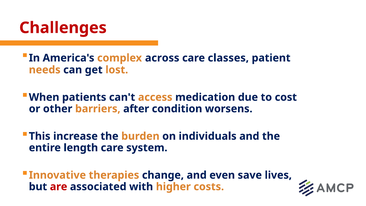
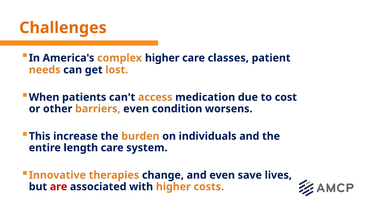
Challenges colour: red -> orange (63, 28)
complex across: across -> higher (162, 58)
barriers after: after -> even (136, 109)
